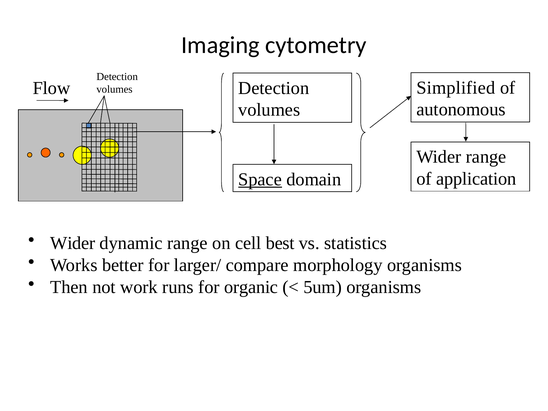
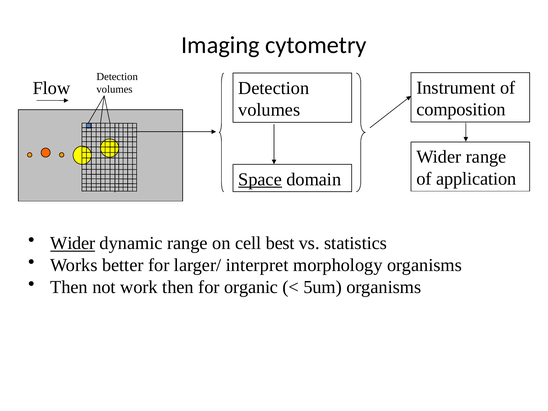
Simplified: Simplified -> Instrument (456, 88)
autonomous: autonomous -> composition (461, 110)
Wider underline: none -> present (73, 243)
compare: compare -> interpret (257, 265)
work runs: runs -> then (178, 287)
